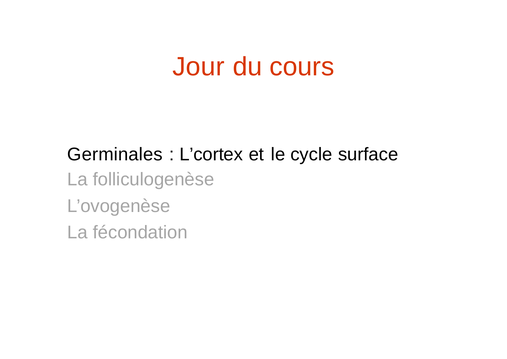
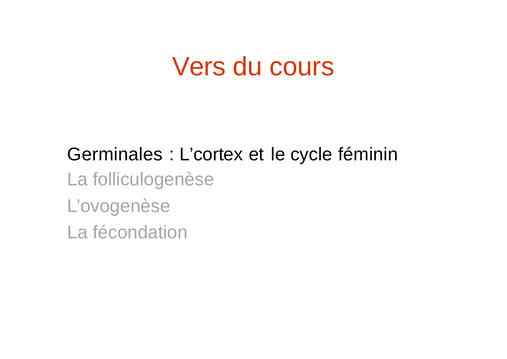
Jour: Jour -> Vers (199, 67)
surface: surface -> féminin (368, 154)
